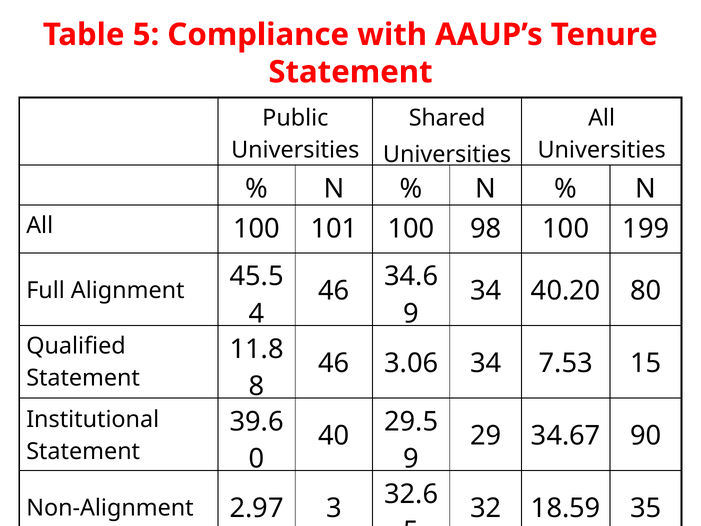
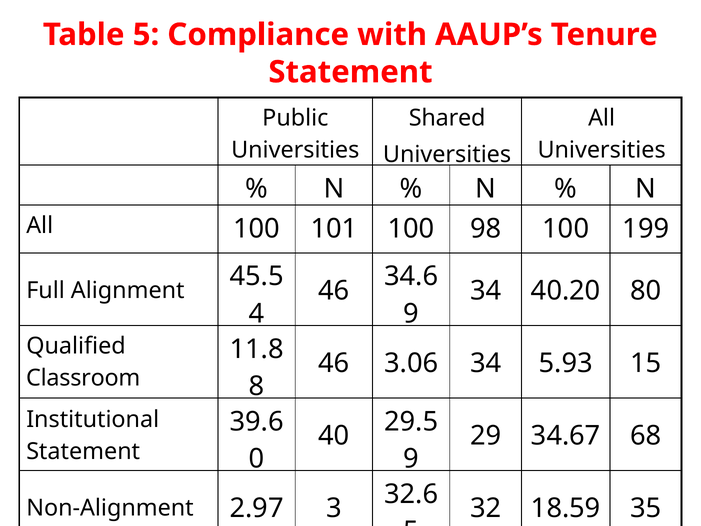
7.53: 7.53 -> 5.93 (566, 363)
Statement: Statement -> Classroom (83, 378)
90: 90 -> 68 (646, 436)
